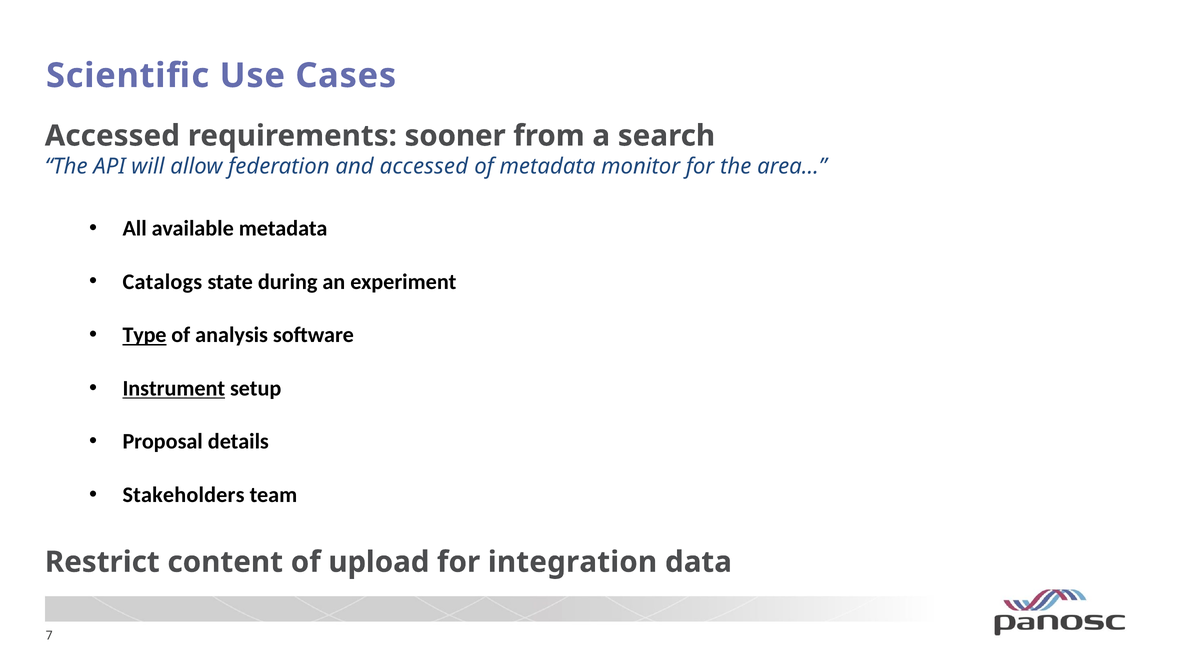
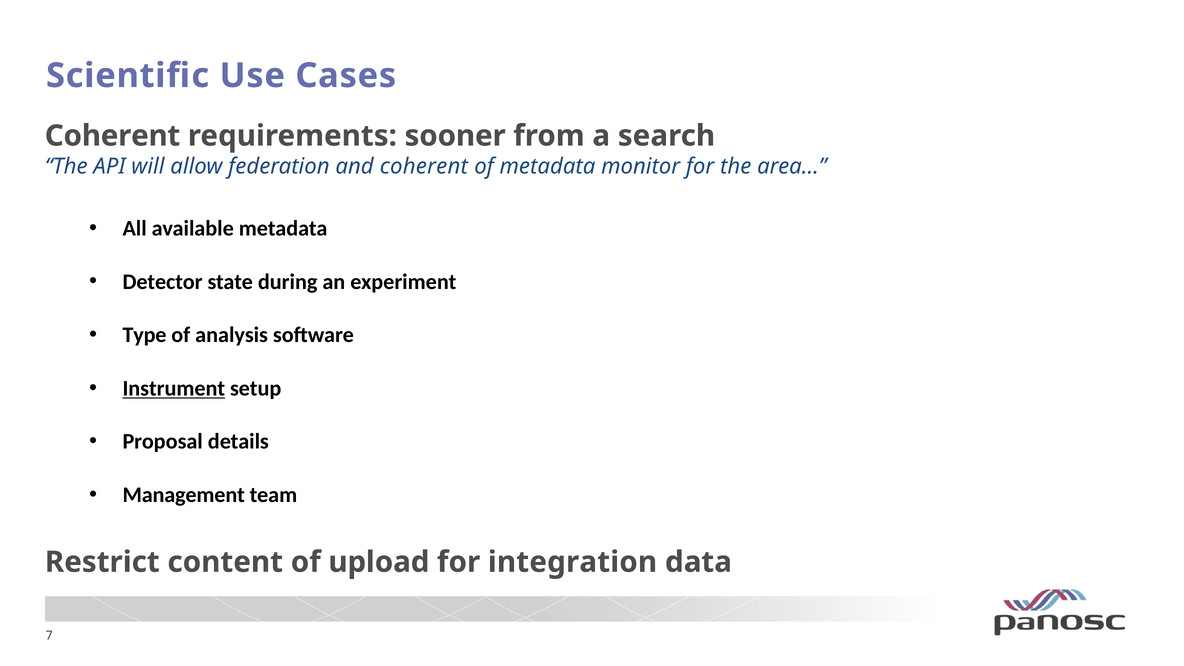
Accessed: Accessed -> Coherent (113, 136)
and accessed: accessed -> coherent (424, 166)
Catalogs: Catalogs -> Detector (163, 282)
Type underline: present -> none (145, 335)
Stakeholders: Stakeholders -> Management (184, 495)
